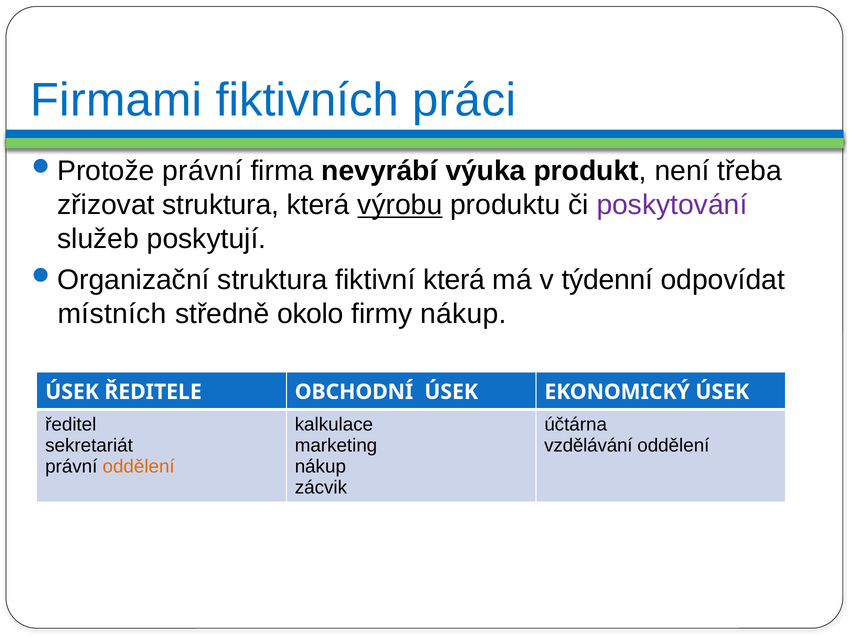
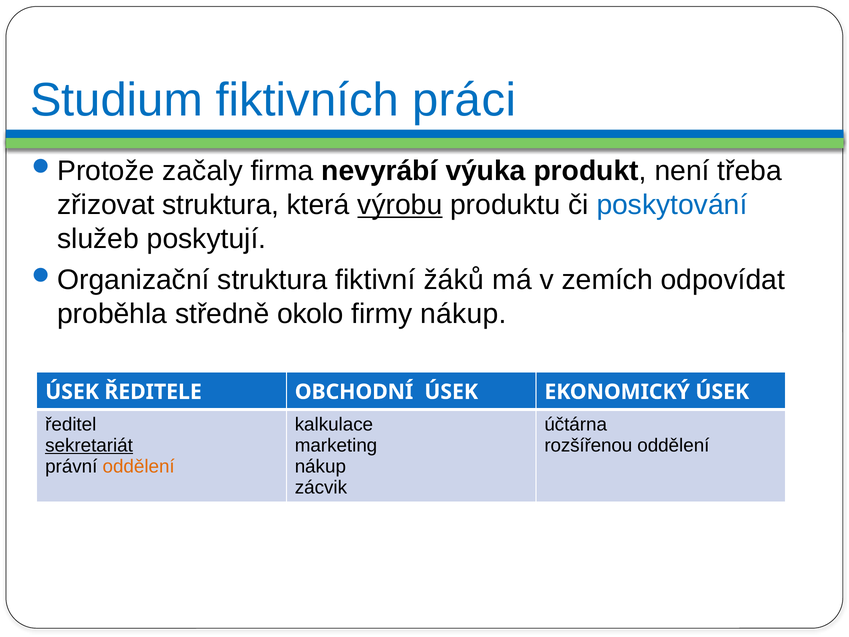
Firmami: Firmami -> Studium (116, 100)
právní: právní -> začaly (203, 171)
poskytování colour: purple -> blue (672, 205)
fiktivní která: která -> žáků (454, 280)
týdenní: týdenní -> zemích (607, 280)
místních: místních -> proběhla (112, 314)
sekretariát underline: none -> present (89, 445)
vzdělávání: vzdělávání -> rozšířenou (588, 445)
